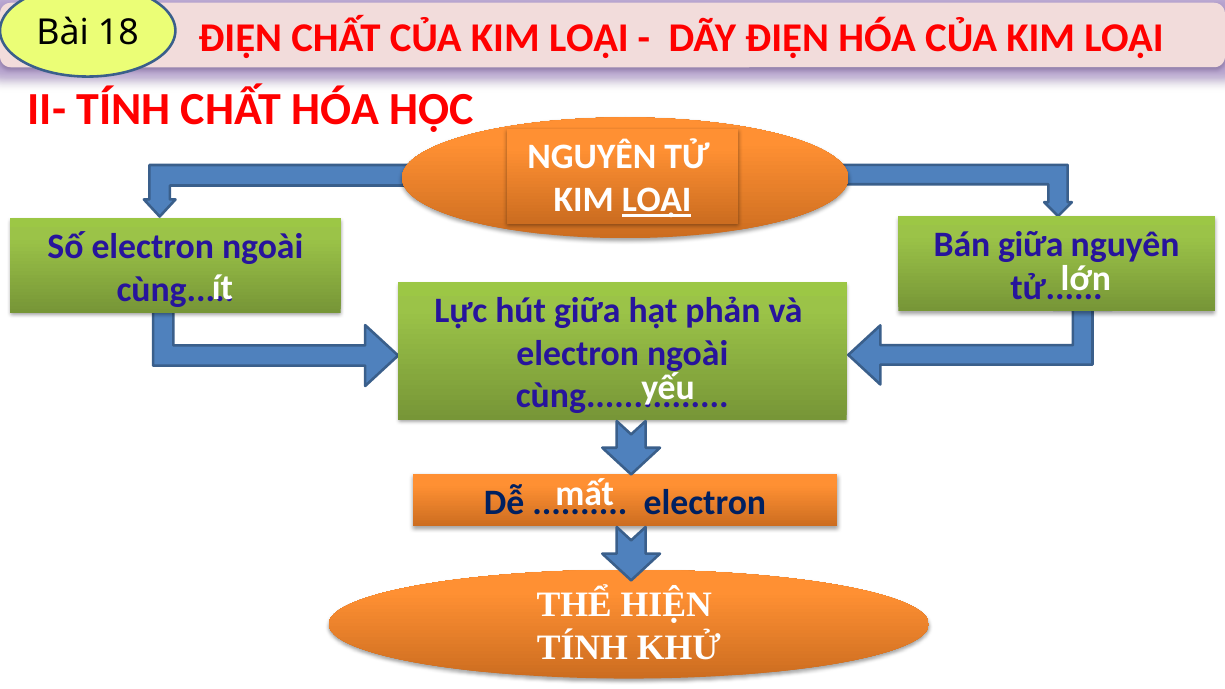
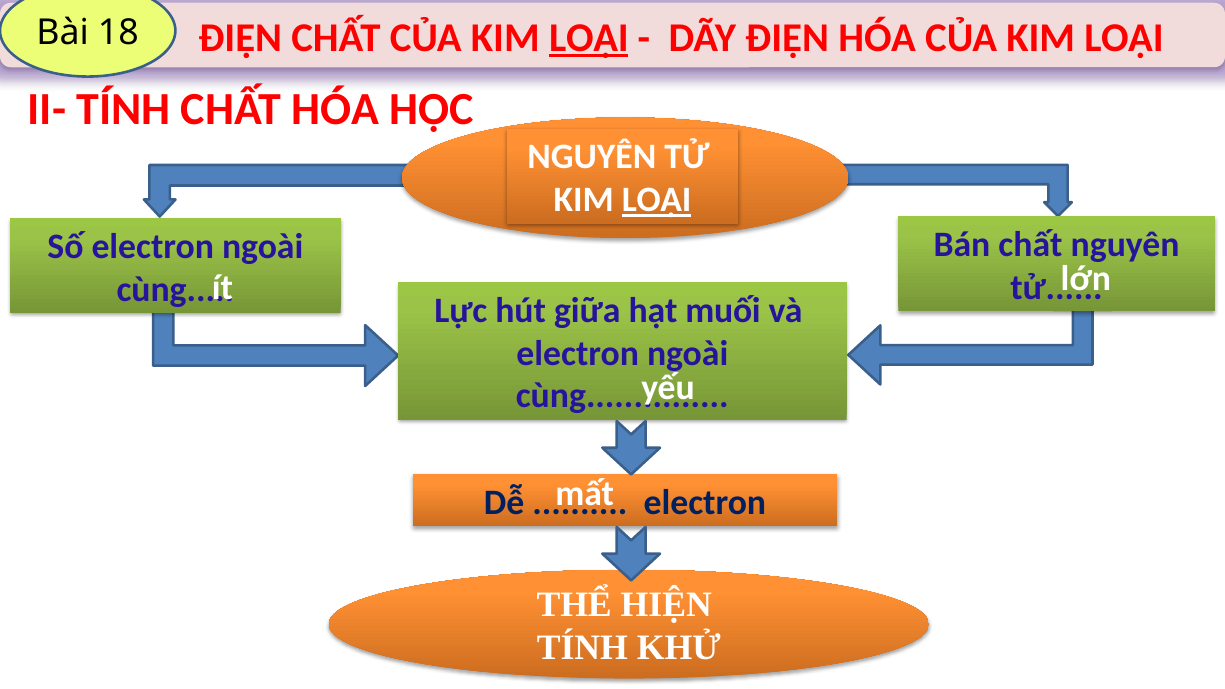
LOẠI underline: none -> present (589, 38)
Bán giữa: giữa -> chất (1031, 244)
phản: phản -> muối (723, 310)
